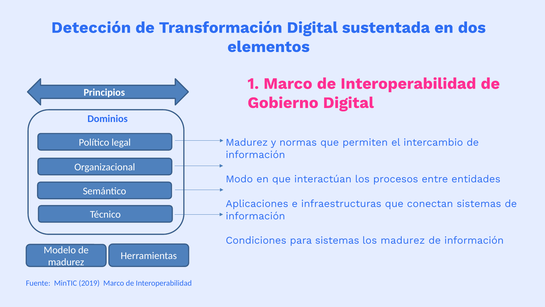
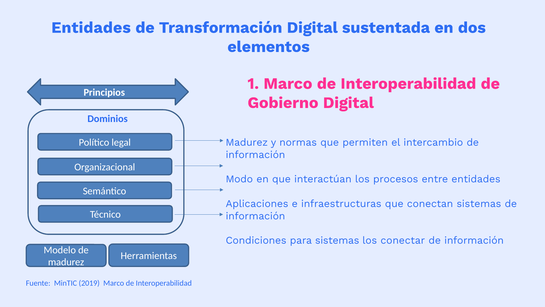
Detección: Detección -> Entidades (91, 28)
los madurez: madurez -> conectar (403, 240)
